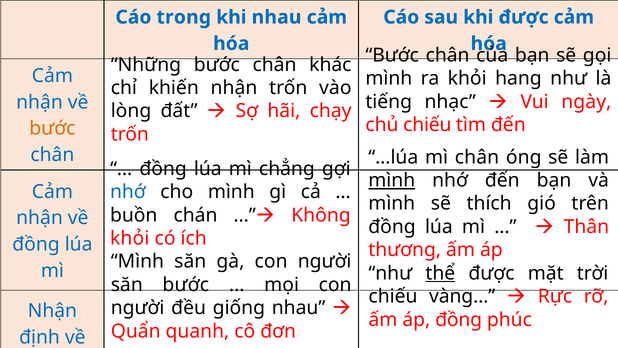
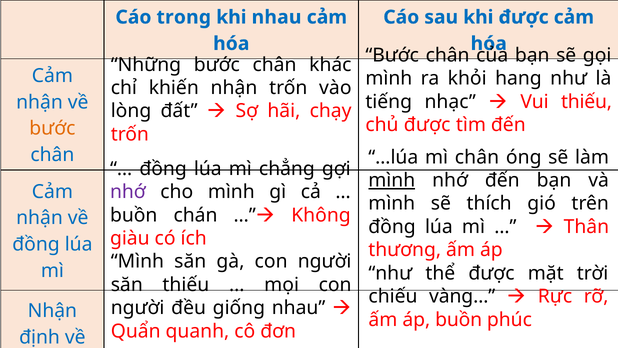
Vui ngày: ngày -> thiếu (586, 102)
chủ chiếu: chiếu -> được (427, 125)
nhớ colour: blue -> purple (128, 192)
khỏi: khỏi -> giàu (130, 238)
thể underline: present -> none (440, 273)
săn bước: bước -> thiếu (186, 284)
áp đồng: đồng -> buồn (459, 319)
